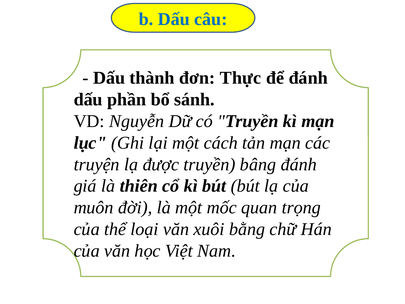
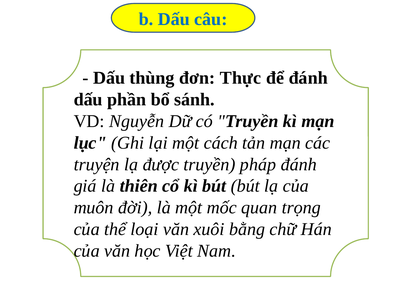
thành: thành -> thùng (152, 78)
bâng: bâng -> pháp (258, 164)
